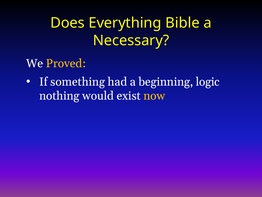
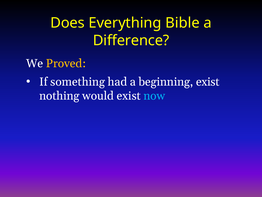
Necessary: Necessary -> Difference (131, 40)
beginning logic: logic -> exist (208, 82)
now colour: yellow -> light blue (154, 96)
